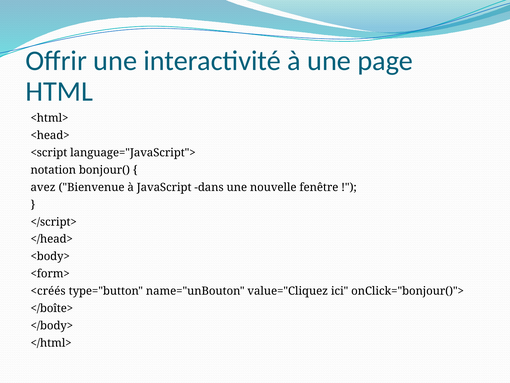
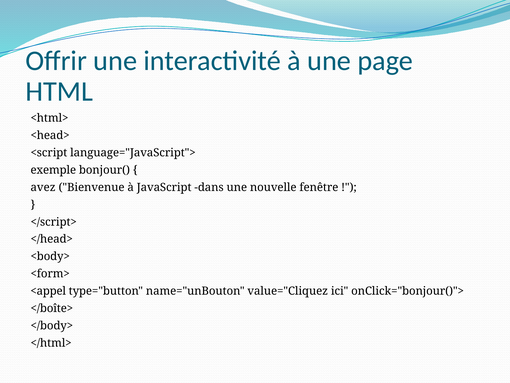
notation: notation -> exemple (53, 170)
<créés: <créés -> <appel (48, 291)
